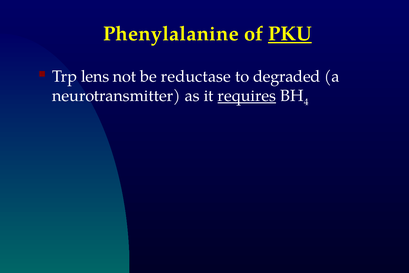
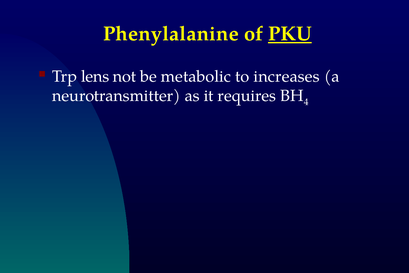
reductase: reductase -> metabolic (196, 76)
degraded: degraded -> increases (287, 76)
requires underline: present -> none (247, 96)
